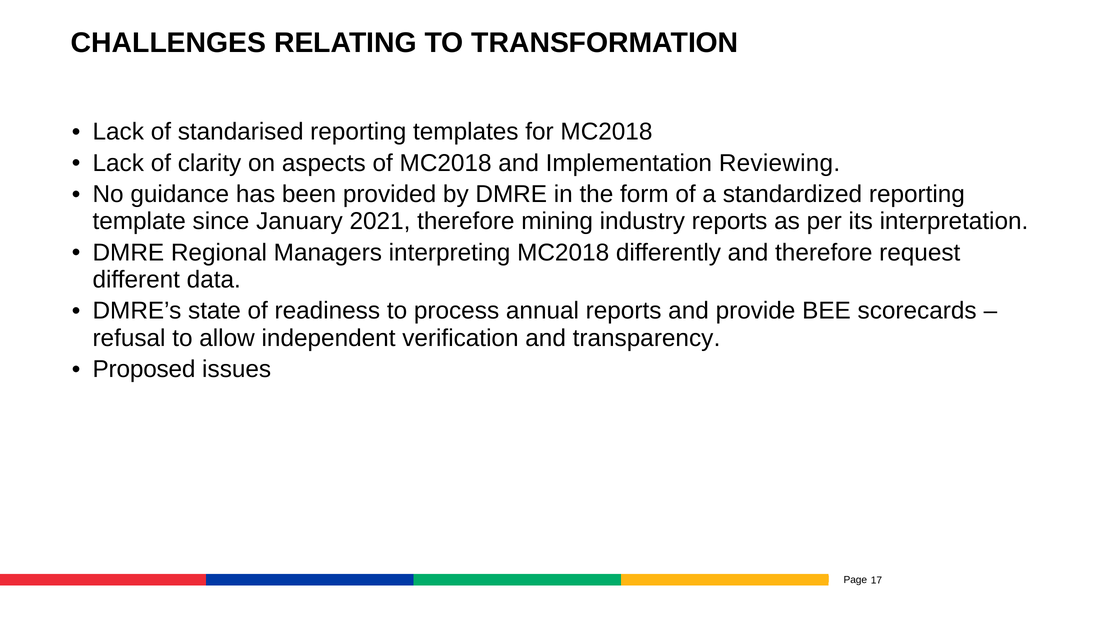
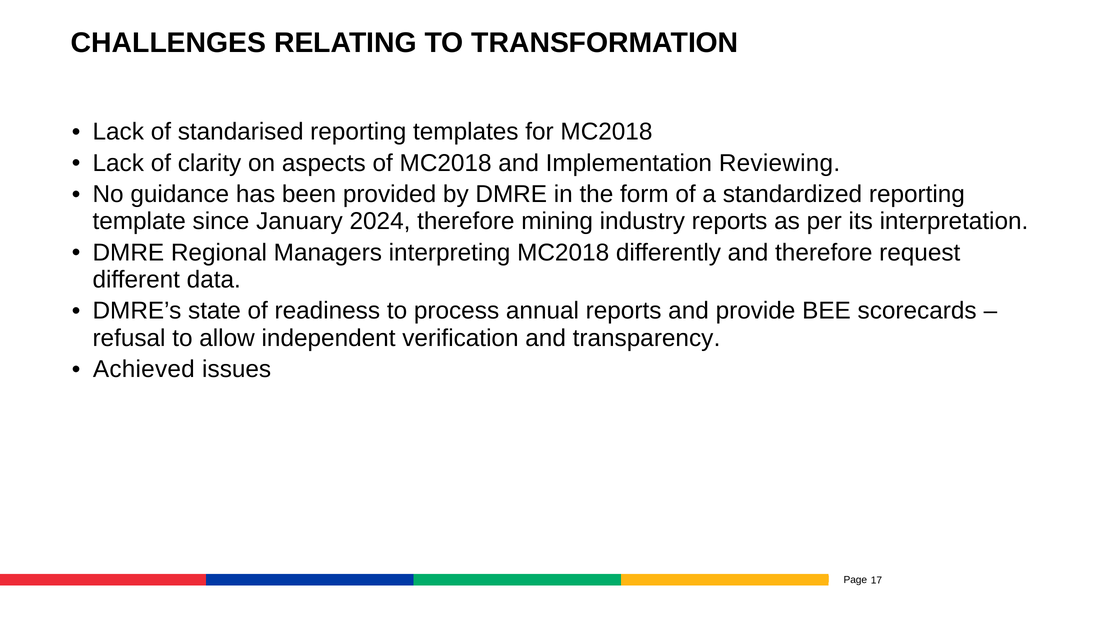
2021: 2021 -> 2024 (380, 221)
Proposed: Proposed -> Achieved (144, 369)
